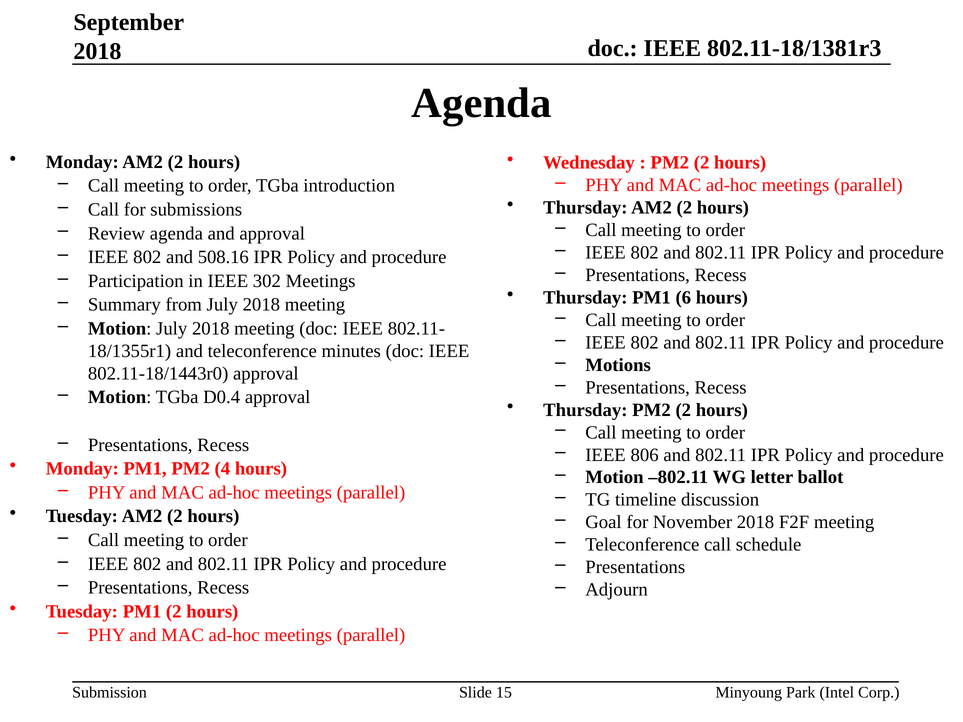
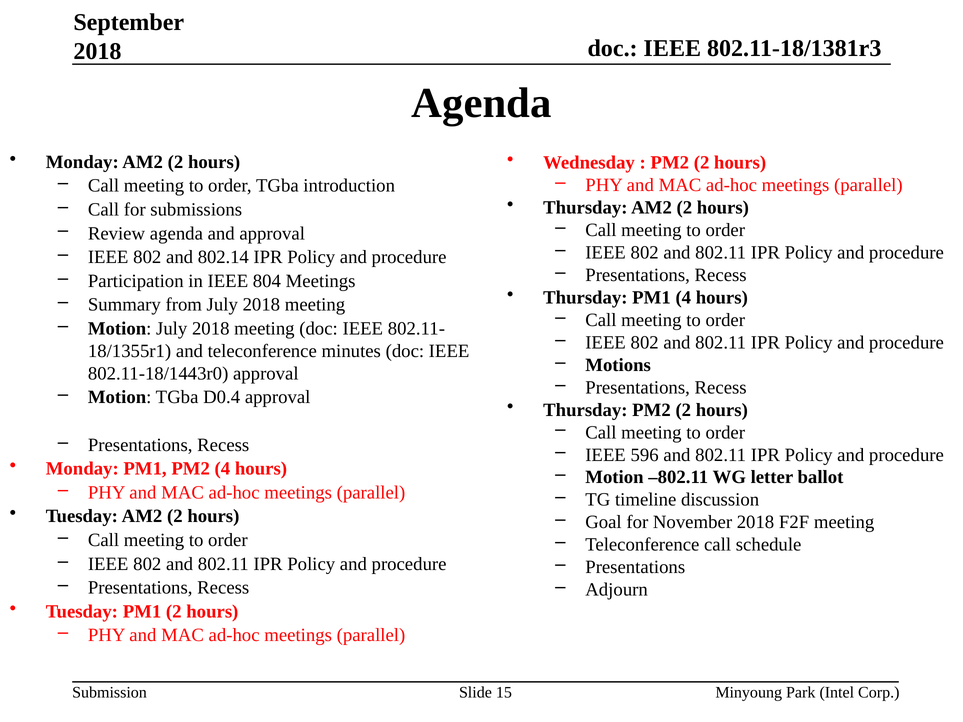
508.16: 508.16 -> 802.14 (223, 257)
302: 302 -> 804 (267, 281)
PM1 6: 6 -> 4 (683, 298)
806: 806 -> 596 (645, 455)
